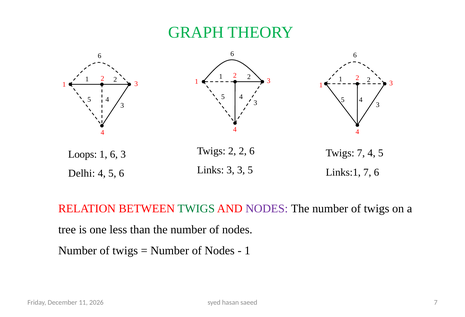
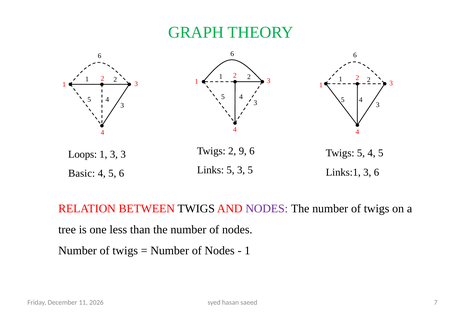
2 2: 2 -> 9 (243, 151)
Twigs 7: 7 -> 5 (361, 153)
1 6: 6 -> 3 (114, 154)
Links 3: 3 -> 5 (231, 170)
Links:1 7: 7 -> 3 (367, 172)
Delhi: Delhi -> Basic (82, 173)
TWIGS colour: green -> black (196, 209)
